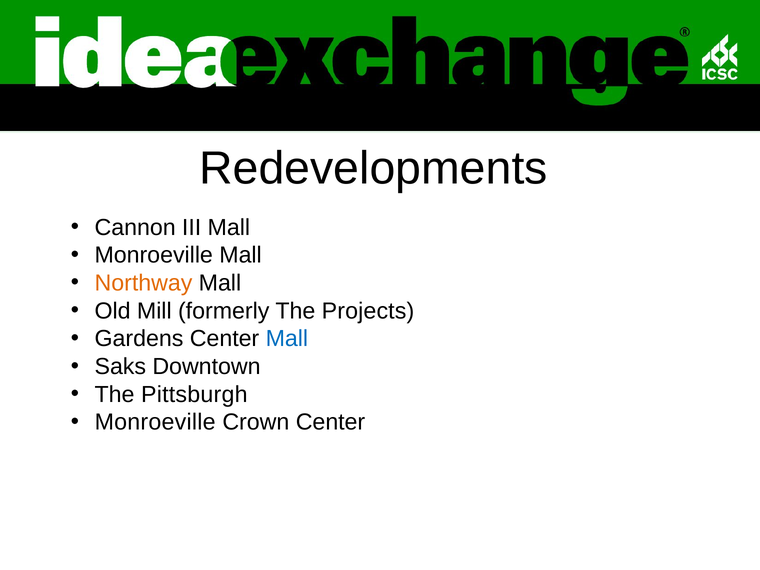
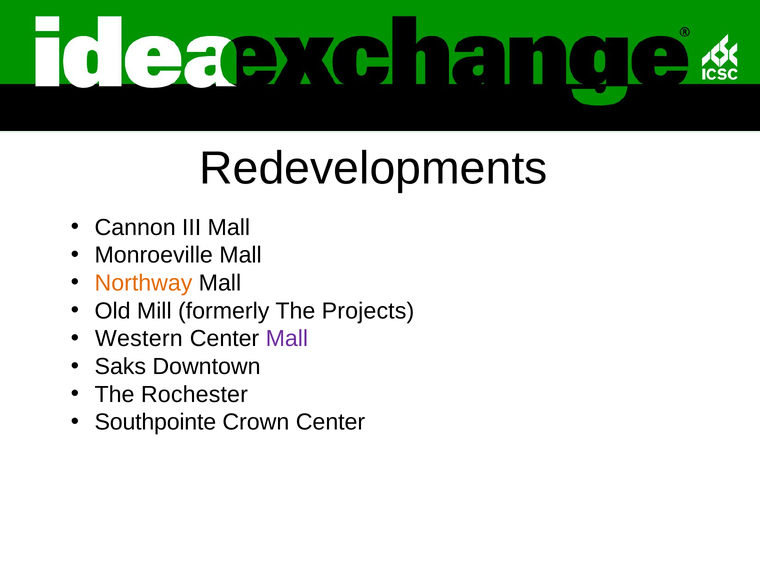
Gardens: Gardens -> Western (139, 339)
Mall colour: blue -> purple (287, 339)
Pittsburgh: Pittsburgh -> Rochester (194, 394)
Monroeville: Monroeville -> Southpointe (155, 422)
